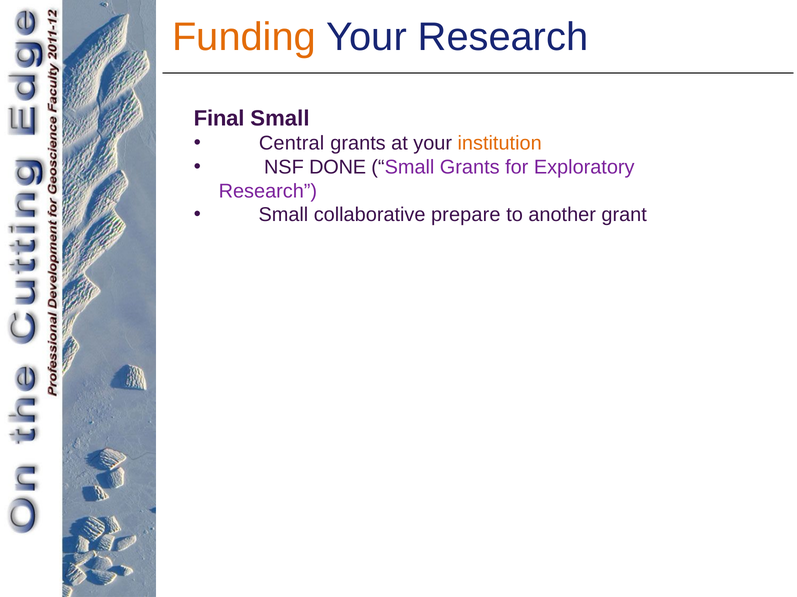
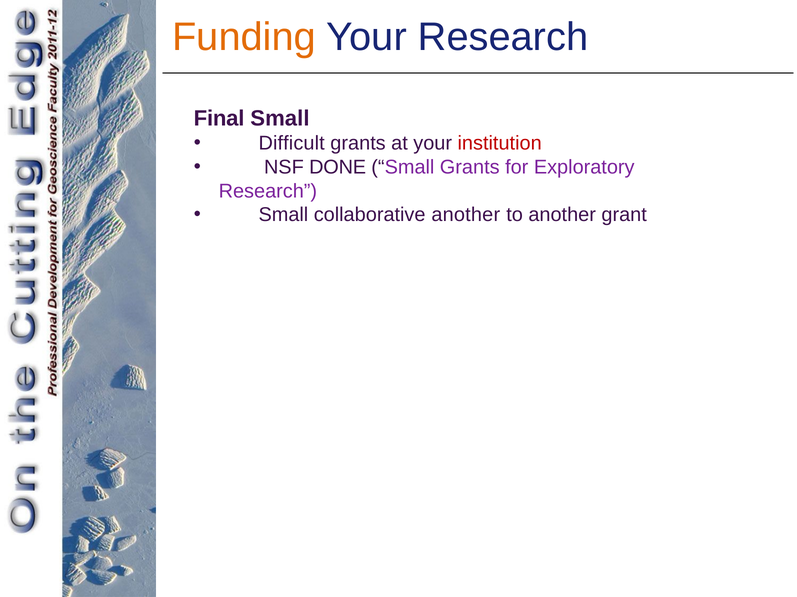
Central: Central -> Difficult (292, 143)
institution colour: orange -> red (500, 143)
collaborative prepare: prepare -> another (466, 215)
